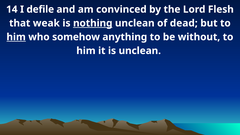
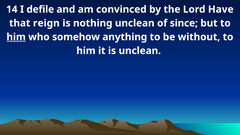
Flesh: Flesh -> Have (221, 9)
weak: weak -> reign (46, 23)
nothing underline: present -> none (93, 23)
dead: dead -> since (184, 23)
